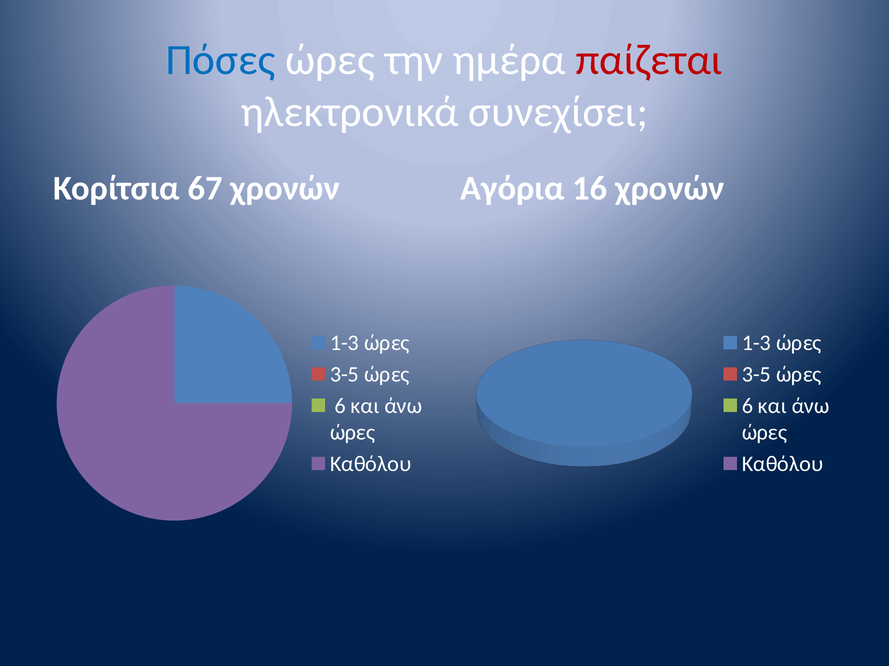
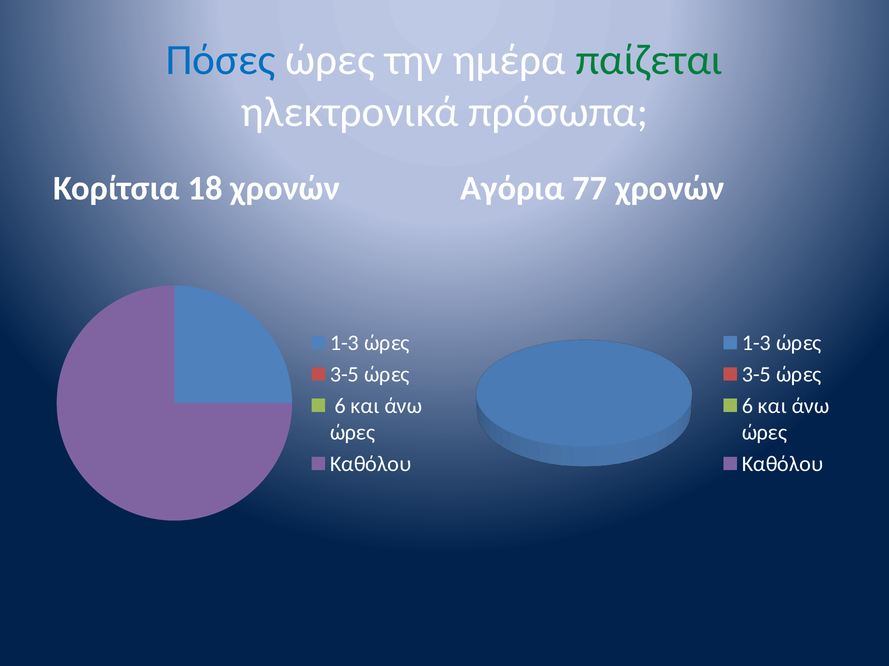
παίζεται colour: red -> green (649, 60)
συνεχίσει: συνεχίσει -> πρόσωπα (558, 112)
67: 67 -> 18 (205, 189)
16: 16 -> 77 (590, 189)
